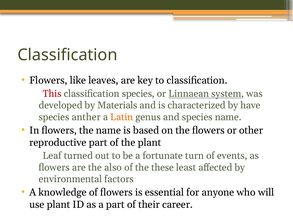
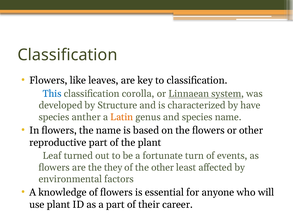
This colour: red -> blue (52, 93)
classification species: species -> corolla (138, 93)
Materials: Materials -> Structure (117, 105)
also: also -> they (113, 167)
the these: these -> other (163, 167)
